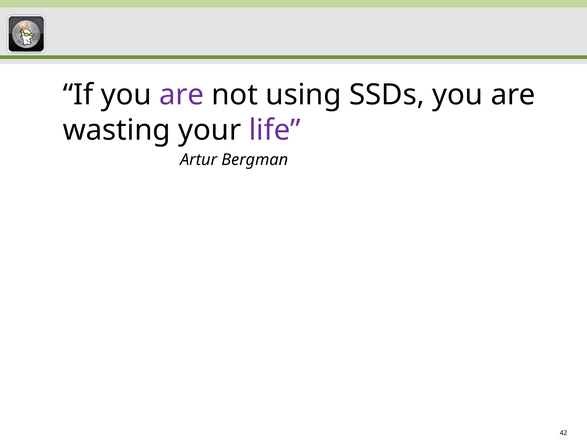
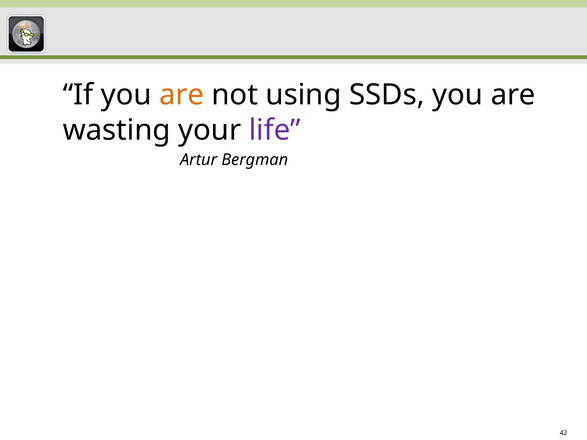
are colour: purple -> orange (182, 95)
